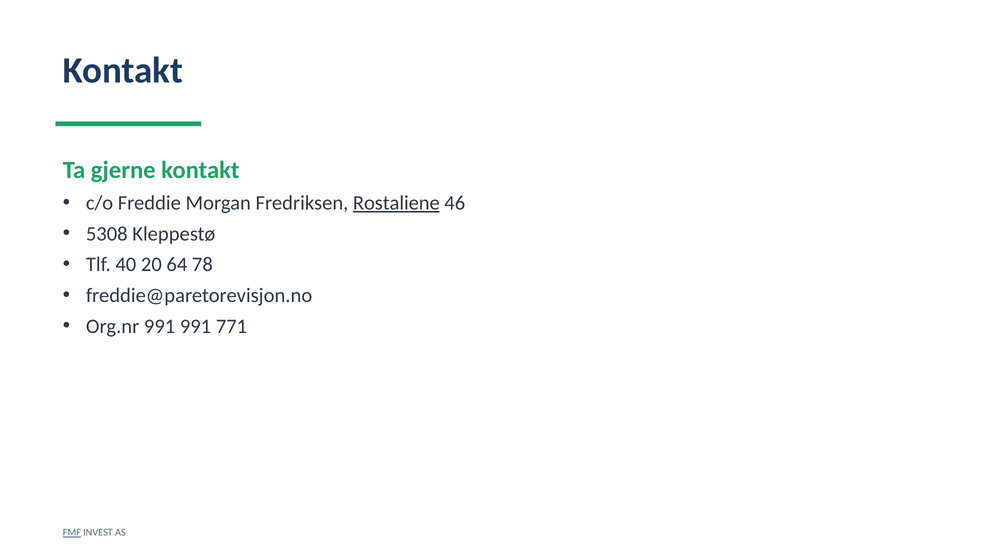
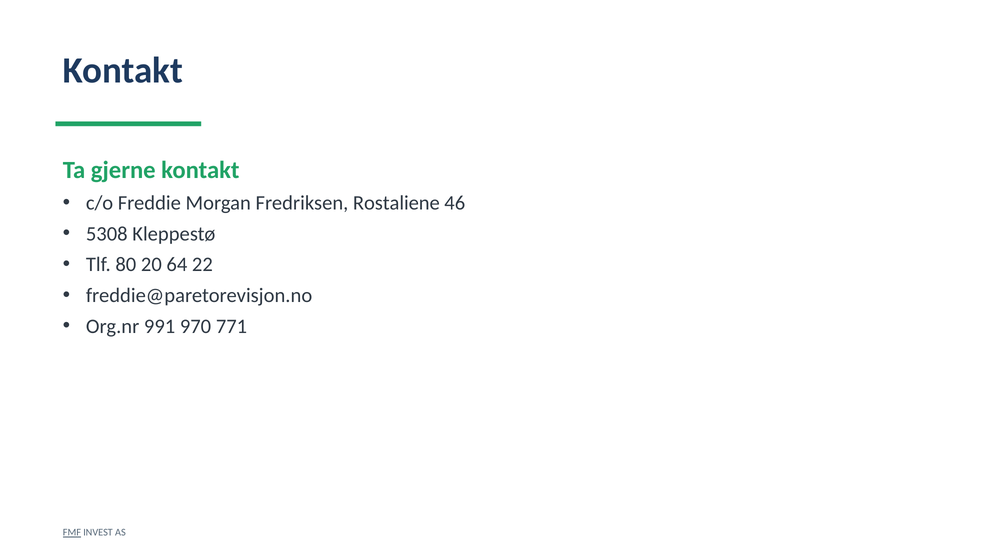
Rostaliene underline: present -> none (396, 203)
40: 40 -> 80 (126, 265)
78: 78 -> 22 (202, 265)
991 991: 991 -> 970 (196, 326)
